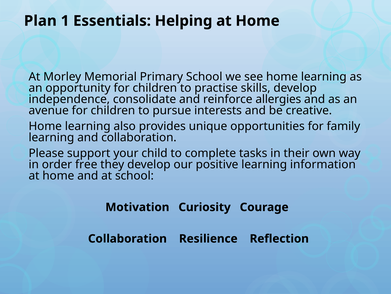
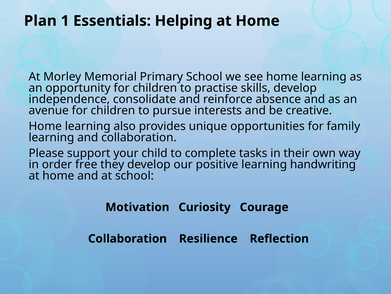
allergies: allergies -> absence (278, 99)
information: information -> handwriting (323, 165)
